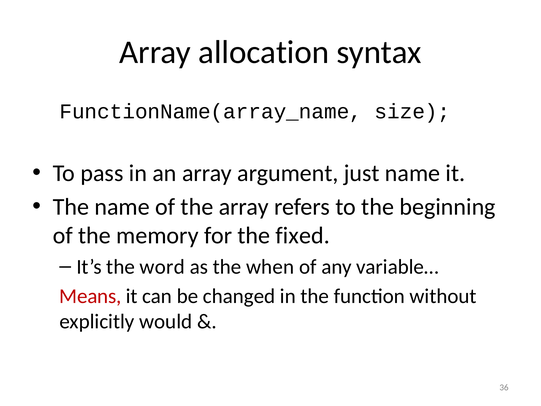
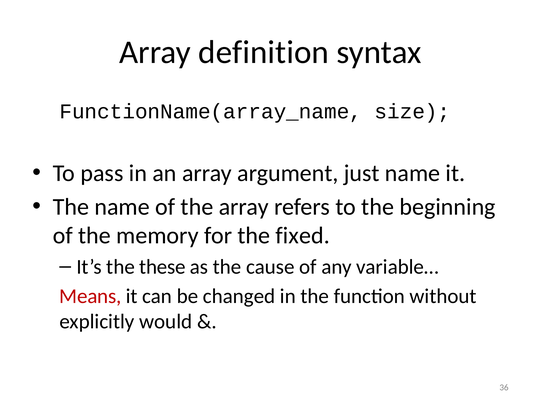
allocation: allocation -> definition (264, 52)
word: word -> these (162, 267)
when: when -> cause (270, 267)
